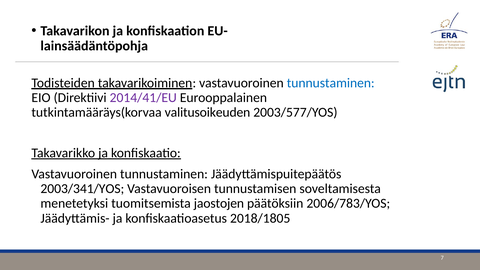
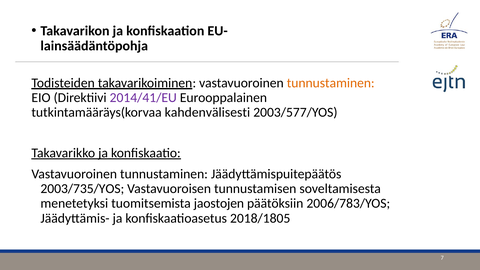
tunnustaminen colour: blue -> orange (331, 83)
valitusoikeuden: valitusoikeuden -> kahdenvälisesti (207, 112)
2003/341/YOS: 2003/341/YOS -> 2003/735/YOS (82, 189)
